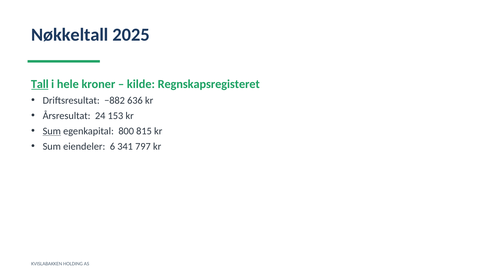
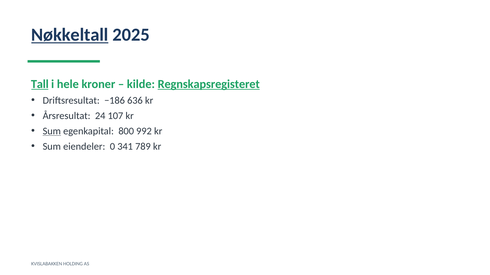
Nøkkeltall underline: none -> present (70, 35)
Regnskapsregisteret underline: none -> present (209, 84)
−882: −882 -> −186 (115, 101)
153: 153 -> 107 (115, 116)
815: 815 -> 992 (144, 131)
6: 6 -> 0 (112, 147)
797: 797 -> 789 (143, 147)
